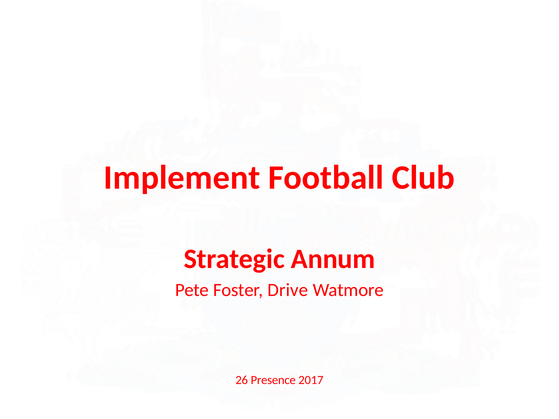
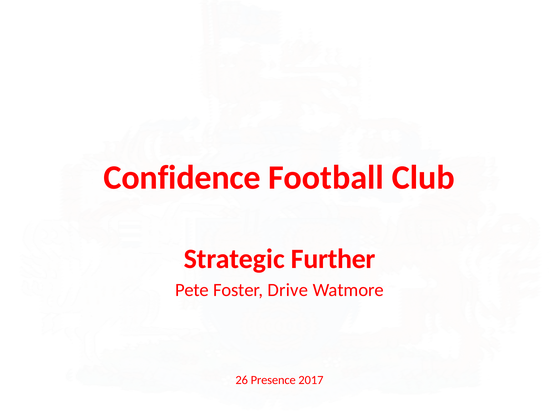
Implement: Implement -> Confidence (182, 178)
Annum: Annum -> Further (333, 259)
